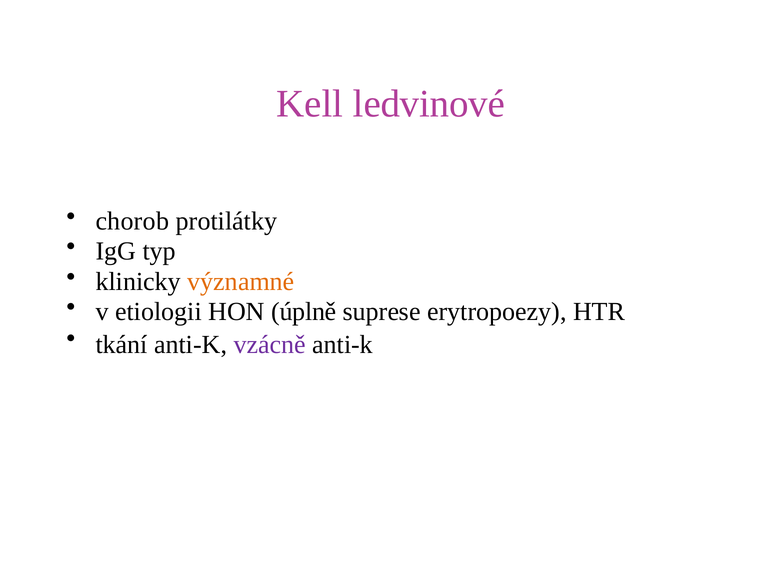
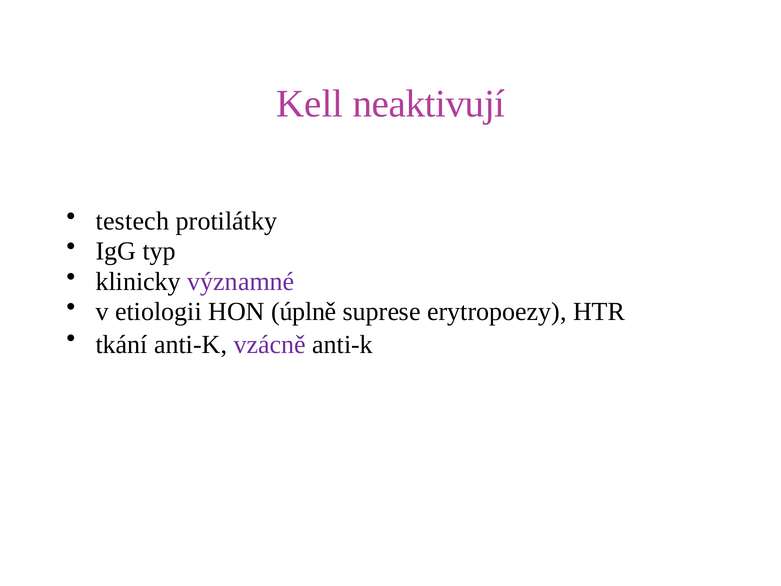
ledvinové: ledvinové -> neaktivují (429, 104)
chorob: chorob -> testech (132, 221)
významné colour: orange -> purple (241, 281)
